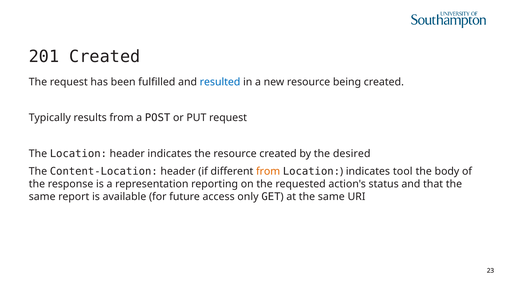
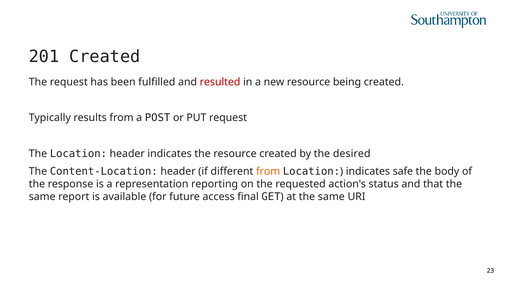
resulted colour: blue -> red (220, 82)
tool: tool -> safe (403, 171)
only: only -> final (248, 197)
